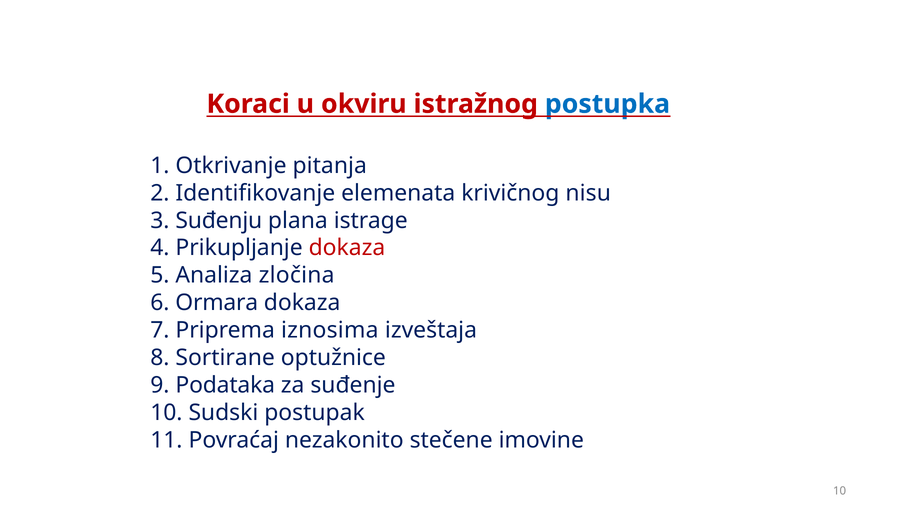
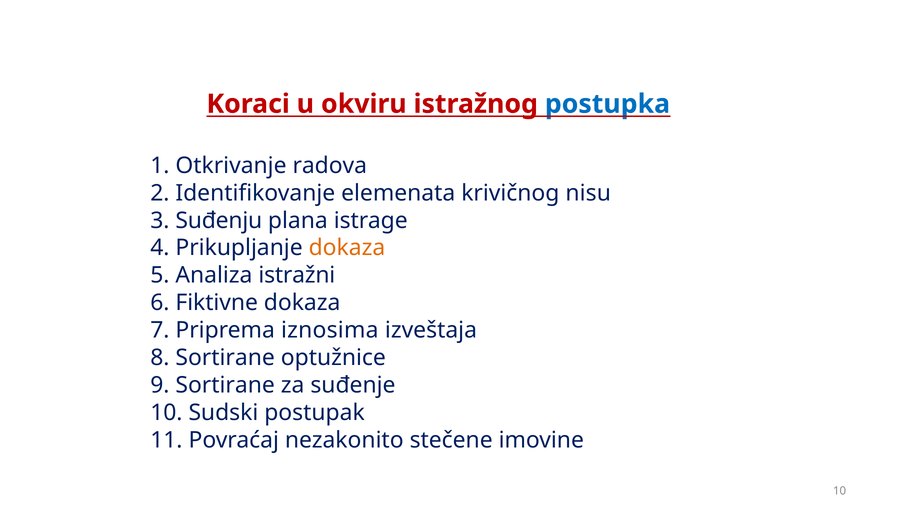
pitanja: pitanja -> radova (330, 166)
dokaza colour: red -> orange (347, 248)
zločina: zločina -> istražni (297, 276)
Ormara: Ormara -> Fiktivne (217, 303)
9 Podataka: Podataka -> Sortirane (225, 385)
